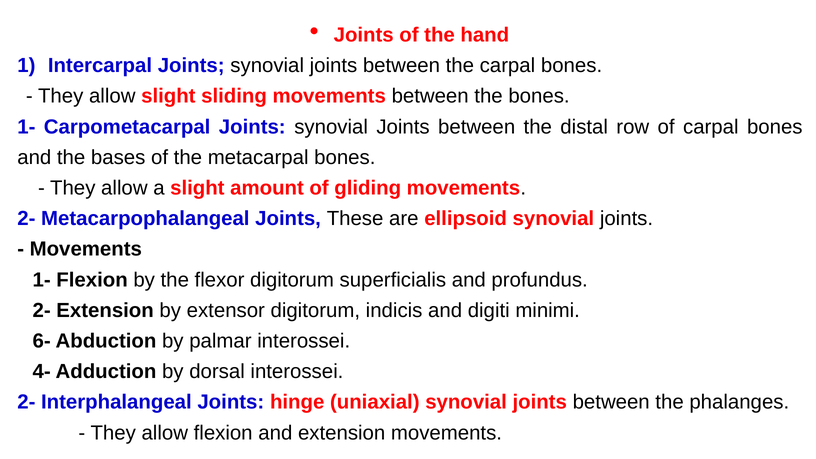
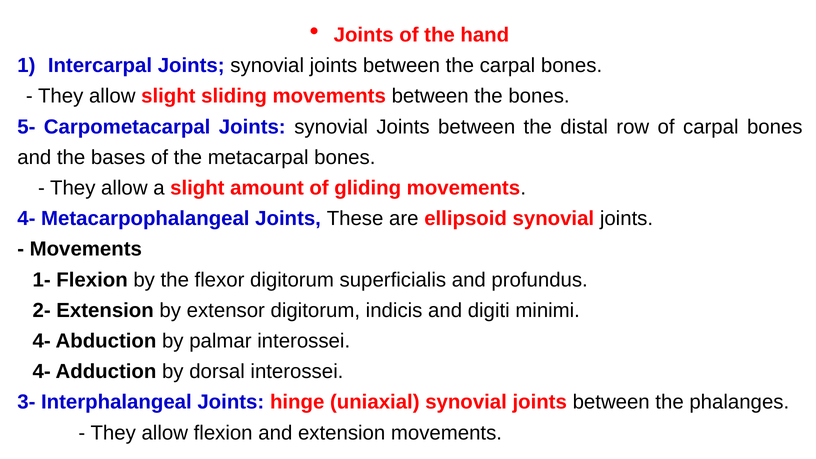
1-: 1- -> 5- (26, 127)
2-: 2- -> 4- (26, 219)
6-: 6- -> 4- (42, 341)
2-: 2- -> 3- (26, 402)
